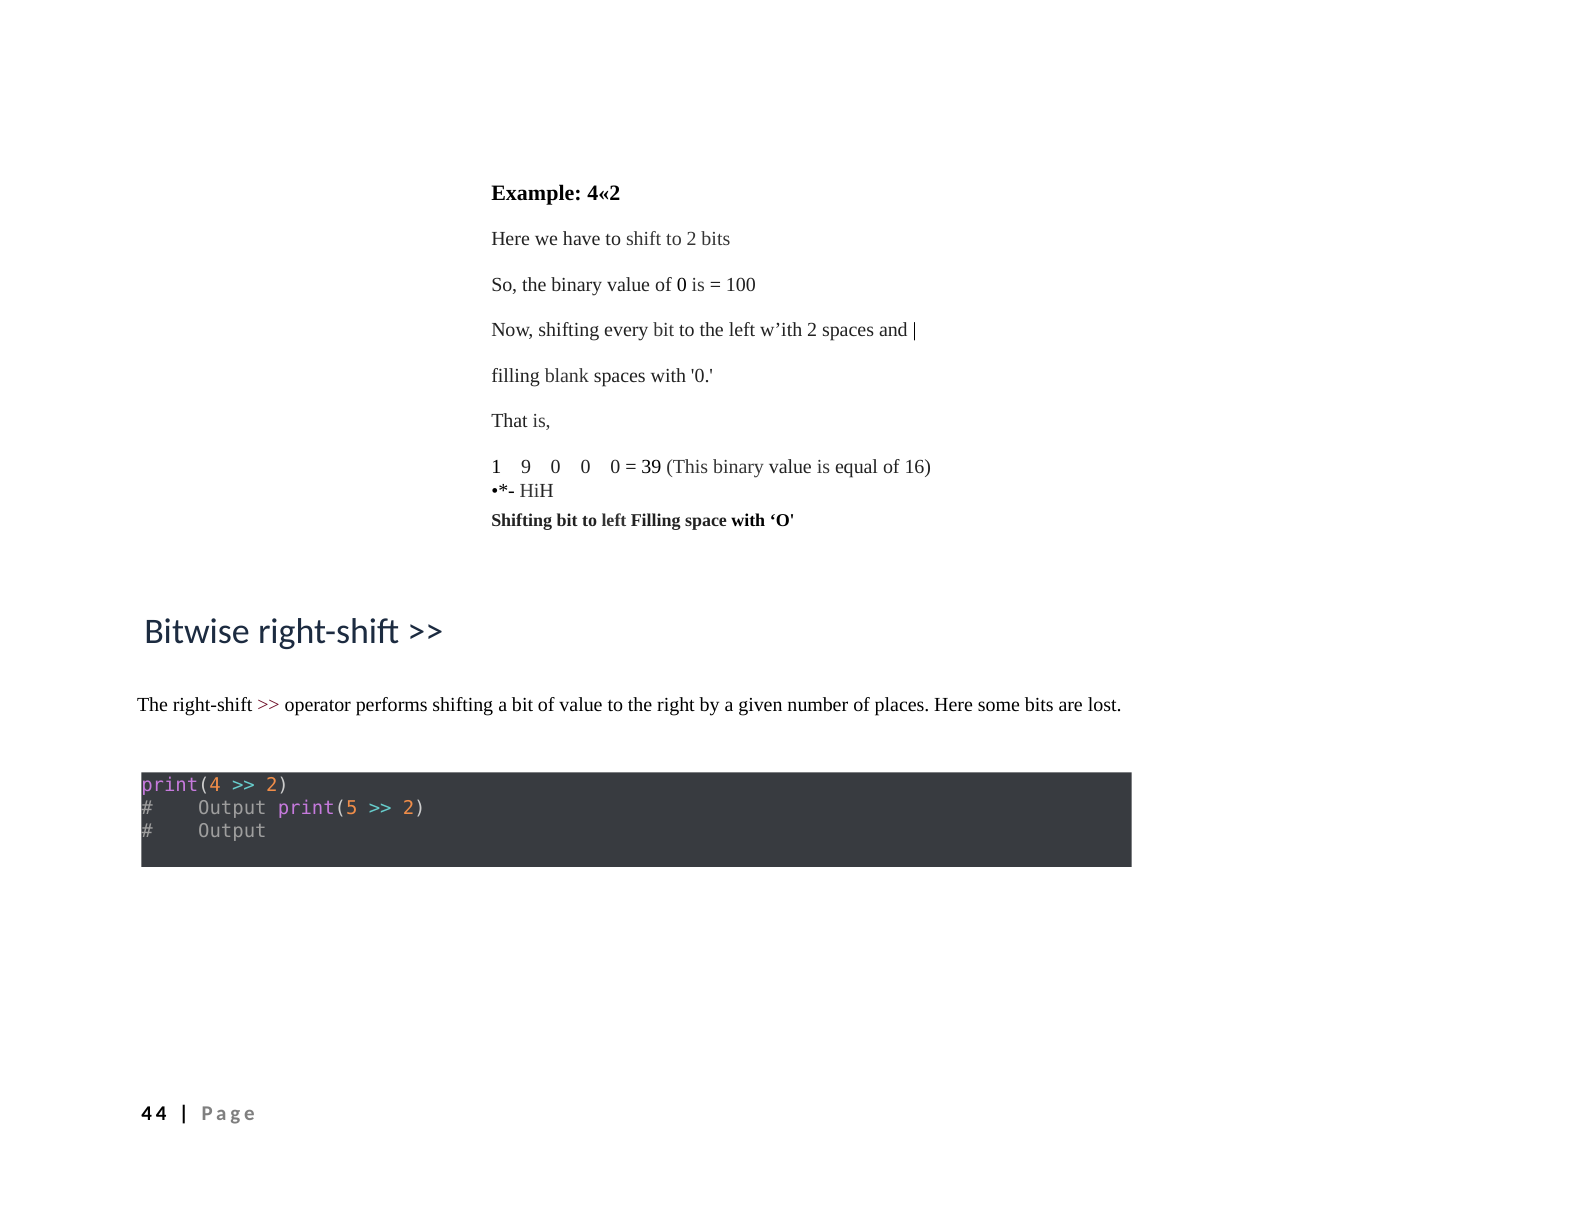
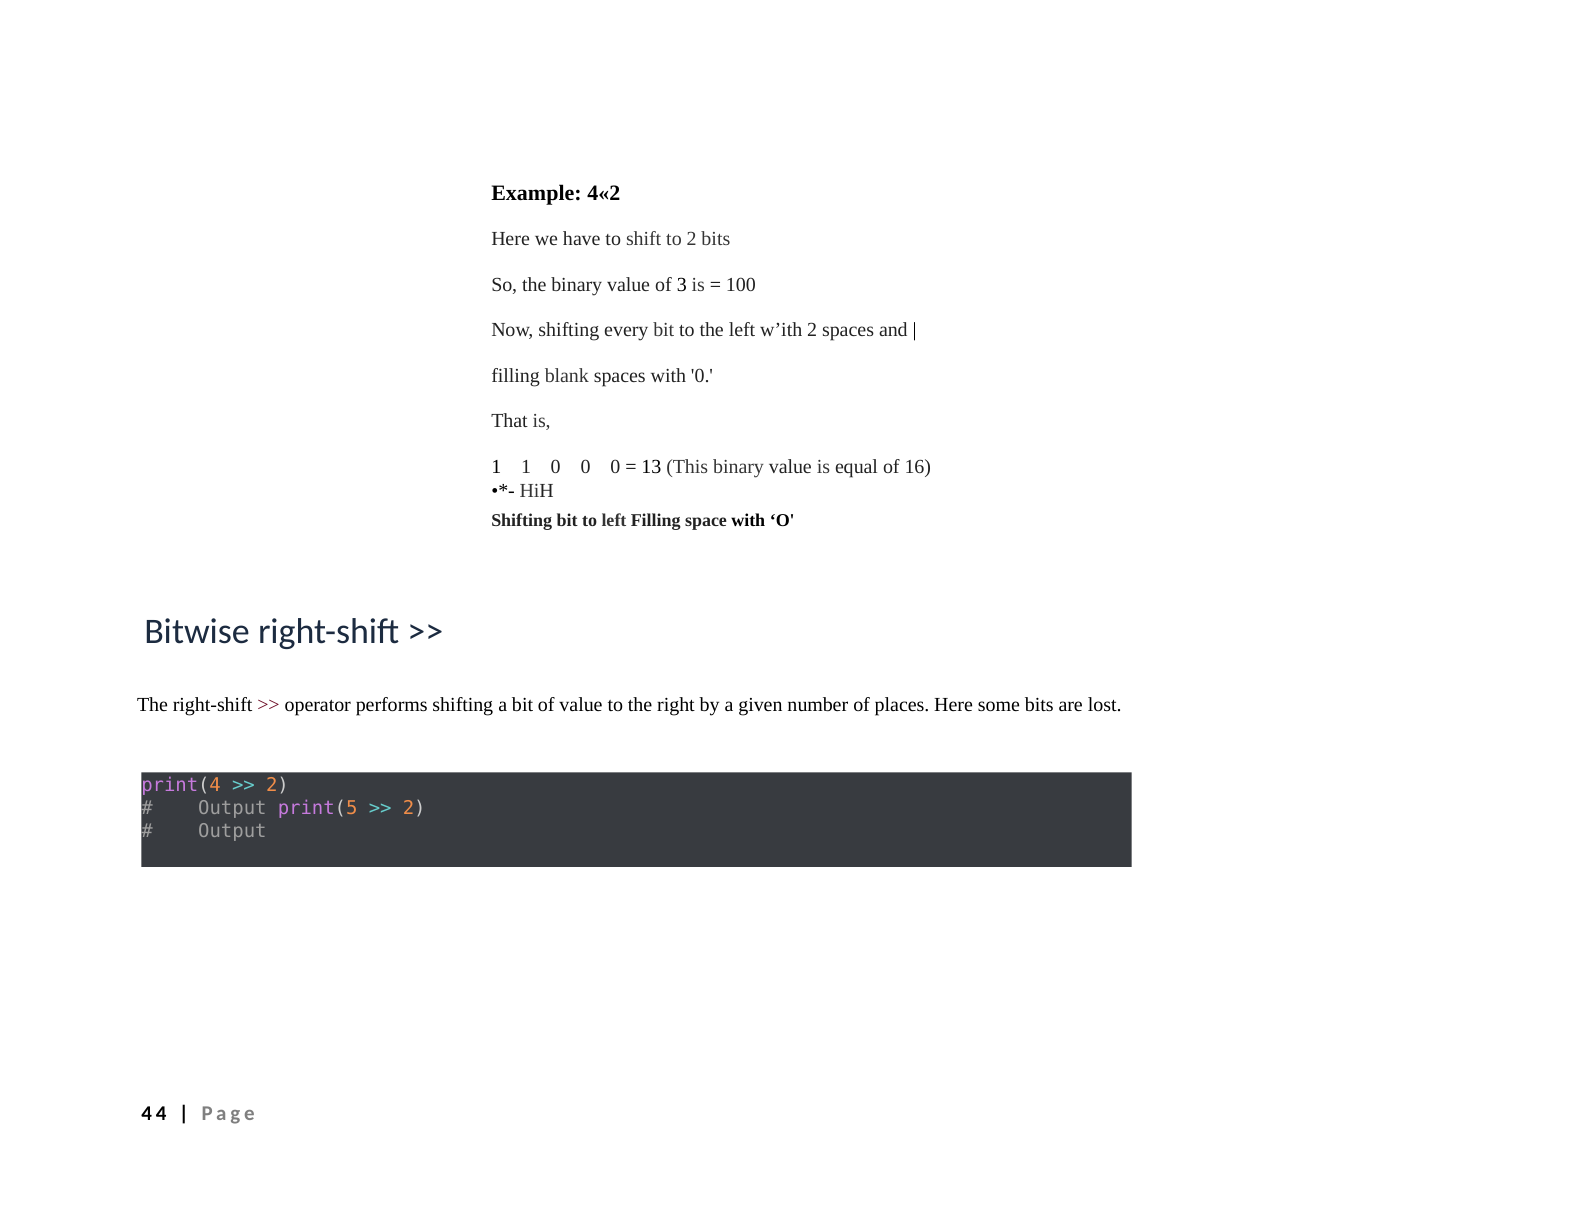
of 0: 0 -> 3 (682, 285)
1 9: 9 -> 1 (526, 467)
39: 39 -> 13 (651, 467)
